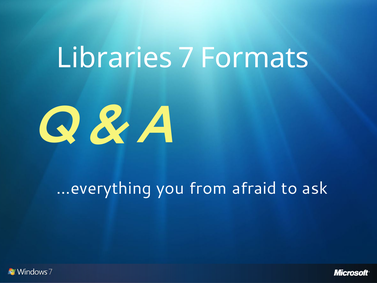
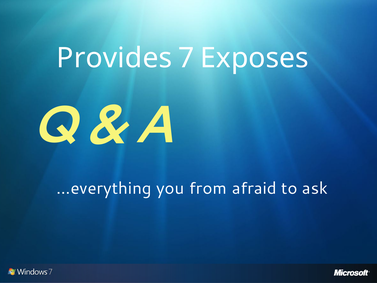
Libraries: Libraries -> Provides (114, 58)
Formats: Formats -> Exposes (254, 58)
